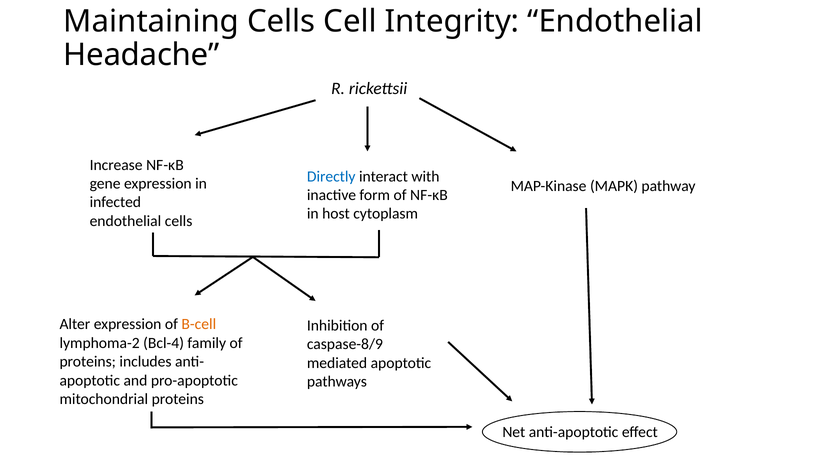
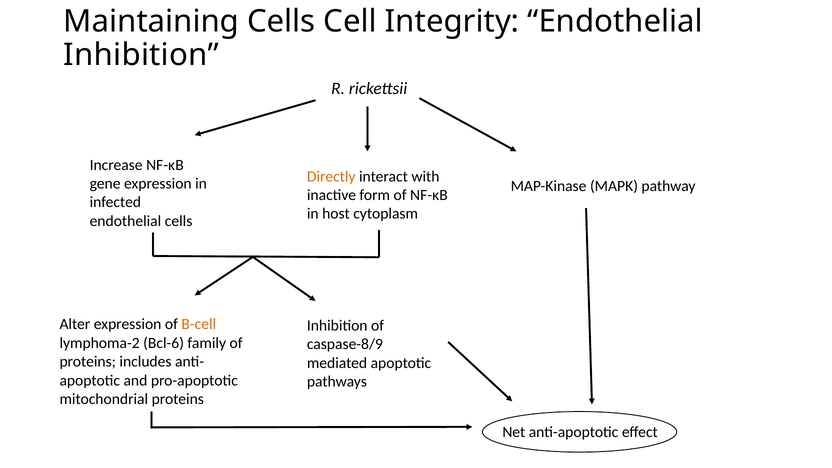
Headache: Headache -> Inhibition (141, 55)
Directly colour: blue -> orange (331, 176)
Bcl-4: Bcl-4 -> Bcl-6 (164, 343)
